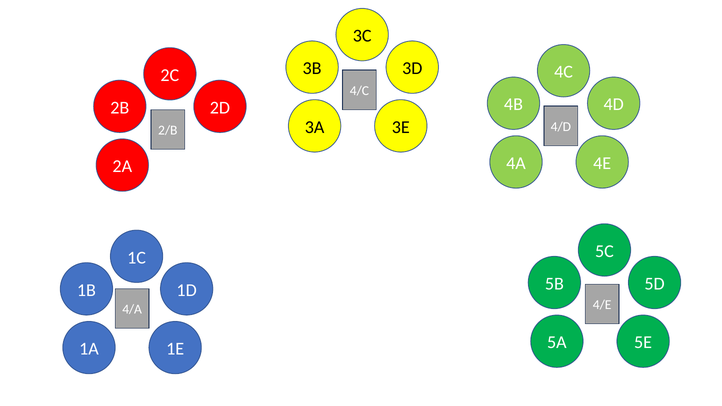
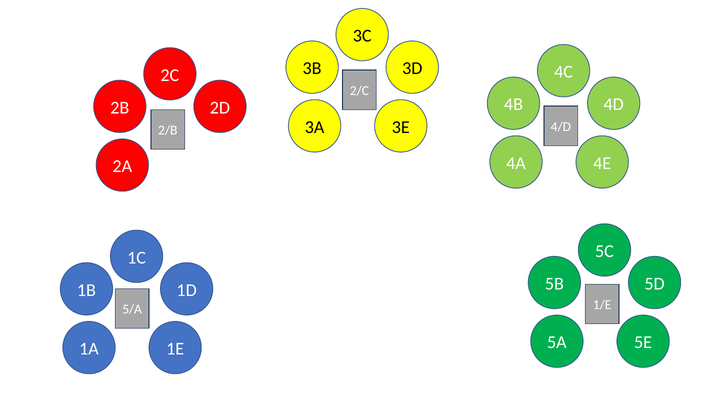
4/C: 4/C -> 2/C (359, 91)
4/E: 4/E -> 1/E (602, 305)
4/A: 4/A -> 5/A (132, 310)
